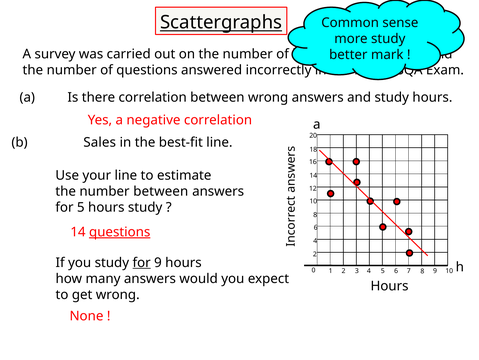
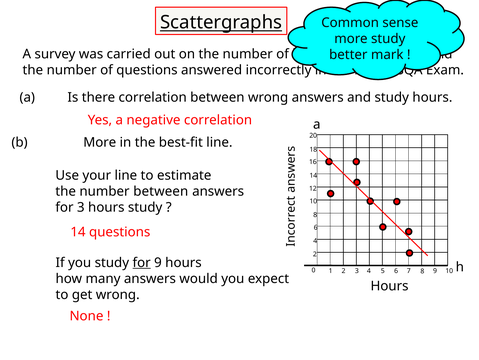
Sales: Sales -> More (100, 142)
for 5: 5 -> 3 (81, 207)
questions underline: present -> none (120, 232)
